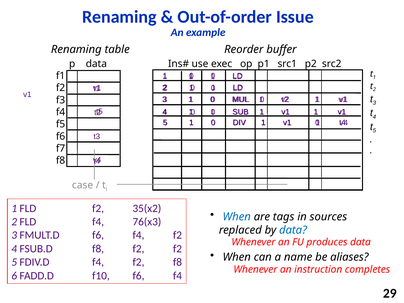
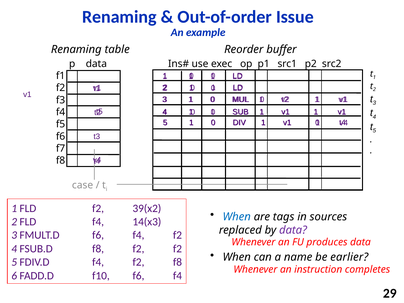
35(x2: 35(x2 -> 39(x2 (147, 208)
76(x3: 76(x3 -> 14(x3 (147, 222)
data colour: blue -> purple (293, 230)
aliases: aliases -> earlier (349, 257)
